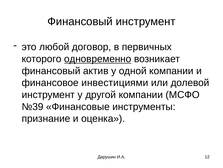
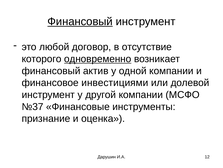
Финансовый underline: none -> present (80, 21)
первичных: первичных -> отсутствие (147, 47)
№39: №39 -> №37 (33, 106)
